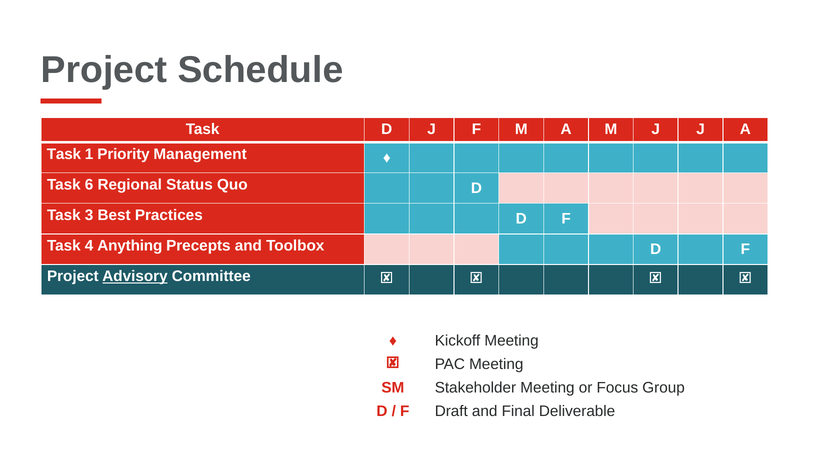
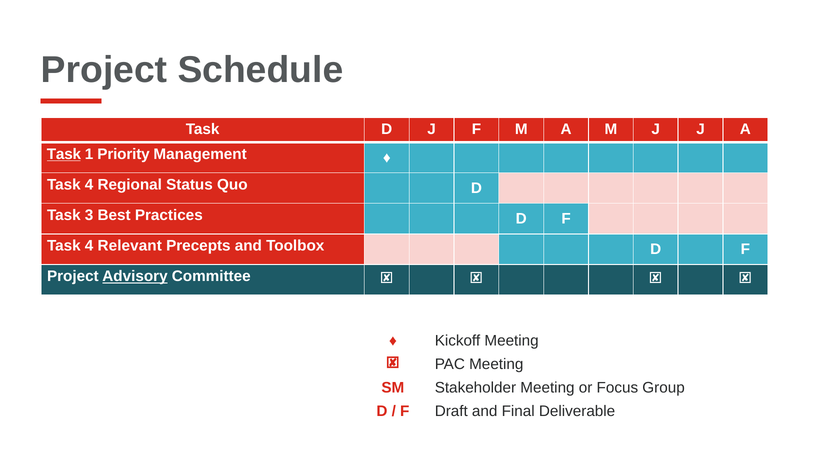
Task underline: none -> present (64, 154)
6: 6 -> 4 (89, 185)
Anything: Anything -> Relevant (130, 246)
